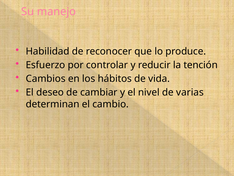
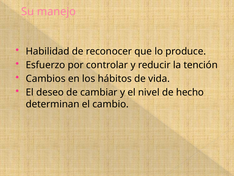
varias: varias -> hecho (190, 92)
